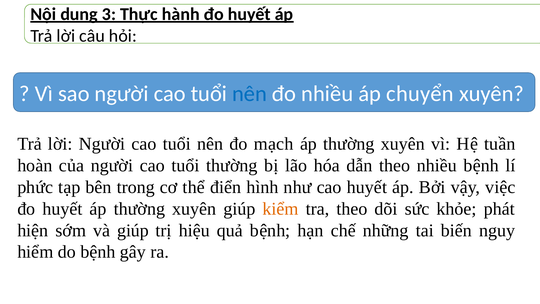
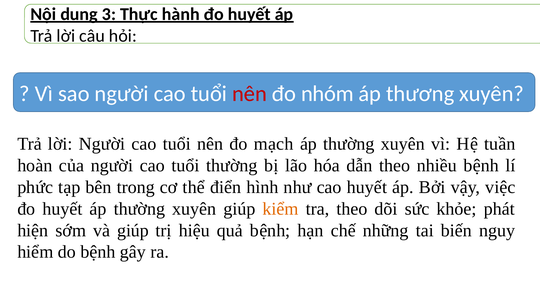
nên colour: blue -> red (249, 94)
đo nhiều: nhiều -> nhóm (327, 94)
chuyển: chuyển -> thương (420, 94)
